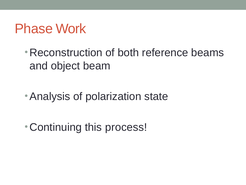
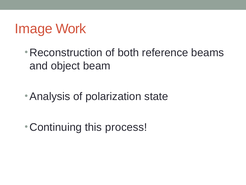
Phase: Phase -> Image (34, 29)
